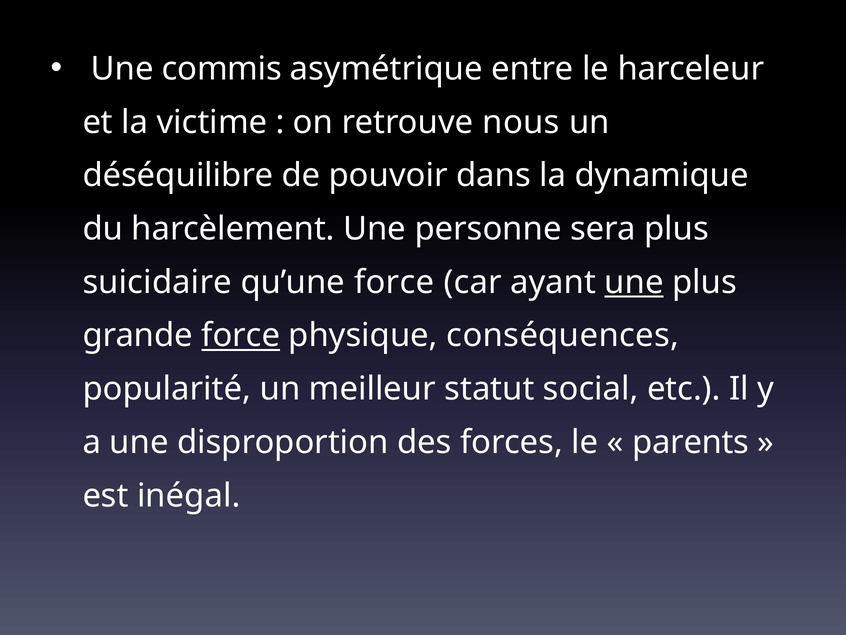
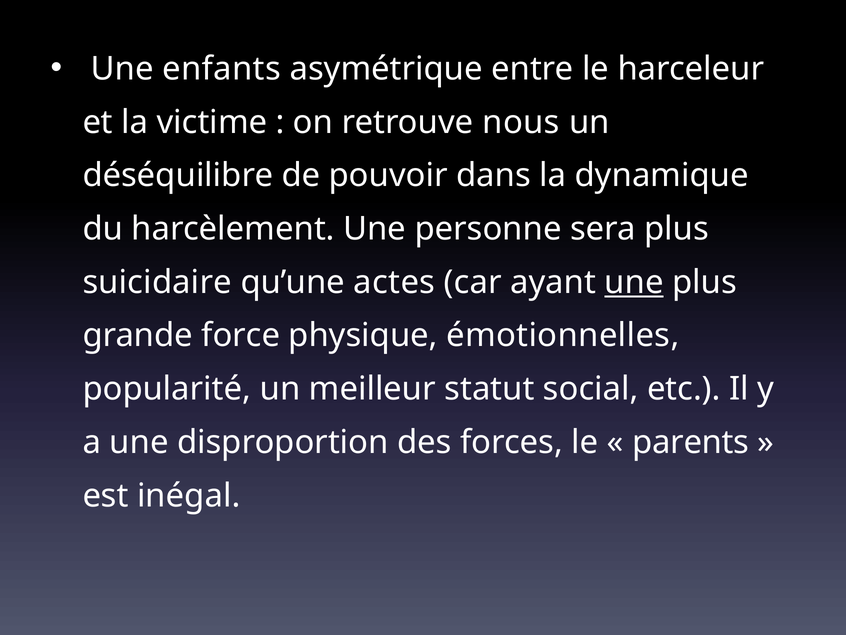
commis: commis -> enfants (222, 69)
qu’une force: force -> actes (394, 282)
force underline: present -> none (241, 335)
conséquences: conséquences -> émotionnelles (563, 335)
